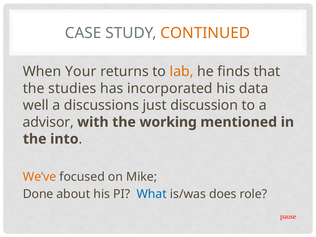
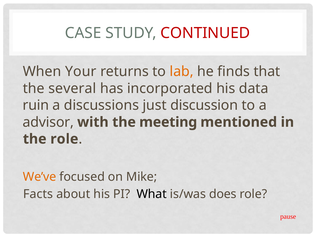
CONTINUED colour: orange -> red (205, 33)
studies: studies -> several (72, 88)
well: well -> ruin (36, 105)
working: working -> meeting (168, 122)
the into: into -> role (64, 139)
Done: Done -> Facts (38, 194)
What colour: blue -> black (152, 194)
